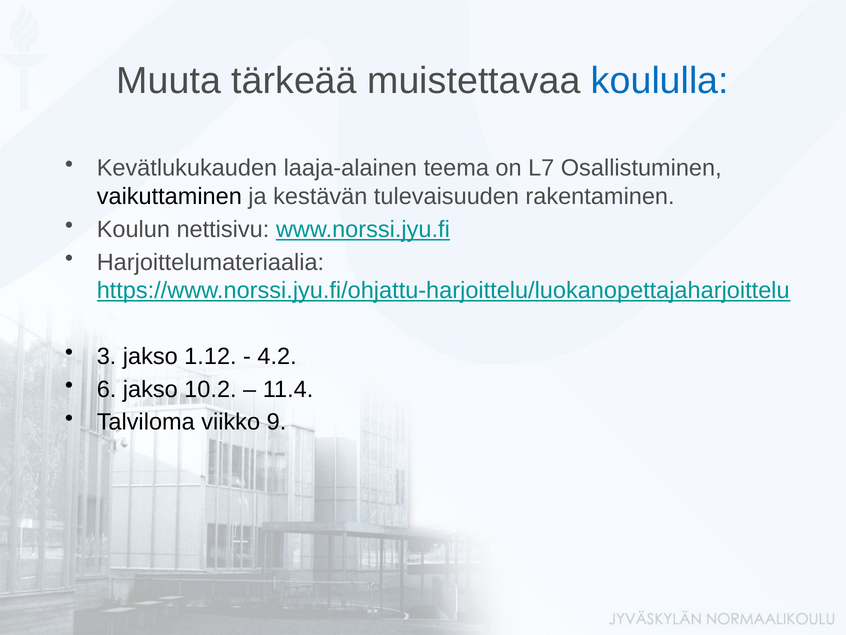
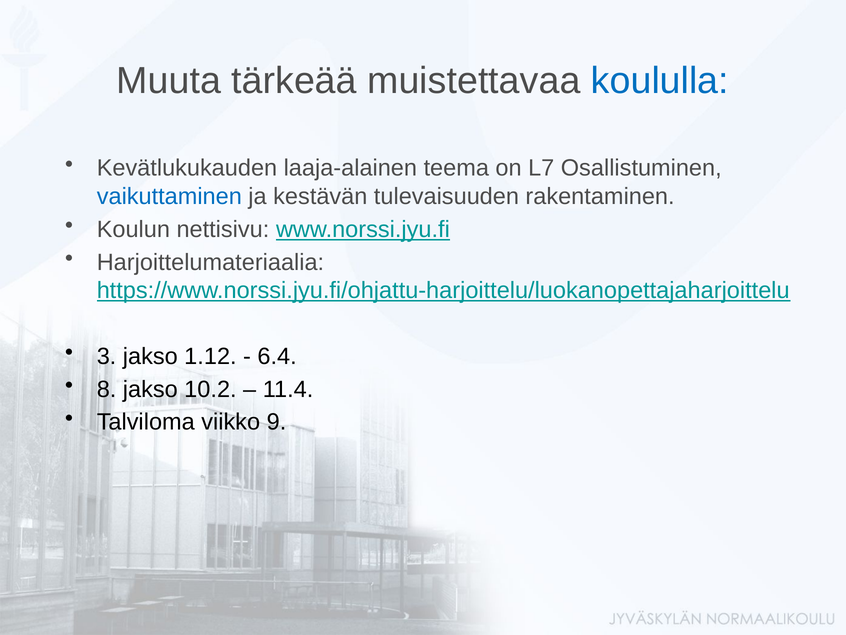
vaikuttaminen colour: black -> blue (169, 196)
4.2: 4.2 -> 6.4 (277, 356)
6: 6 -> 8 (107, 389)
